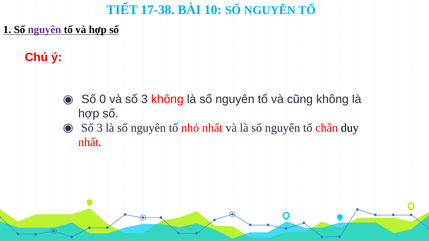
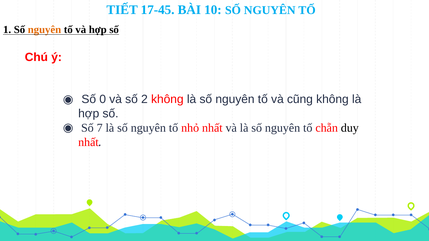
17-38: 17-38 -> 17-45 (158, 10)
nguyên colour: purple -> orange (44, 30)
và số 3: 3 -> 2 (144, 99)
3: 3 -> 7 (100, 128)
